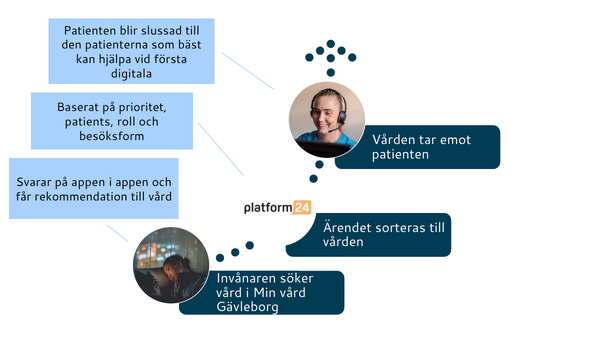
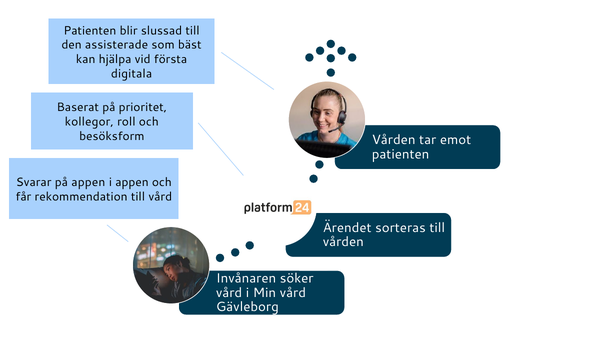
patienterna: patienterna -> assisterade (117, 45)
patients: patients -> kollegor (89, 122)
